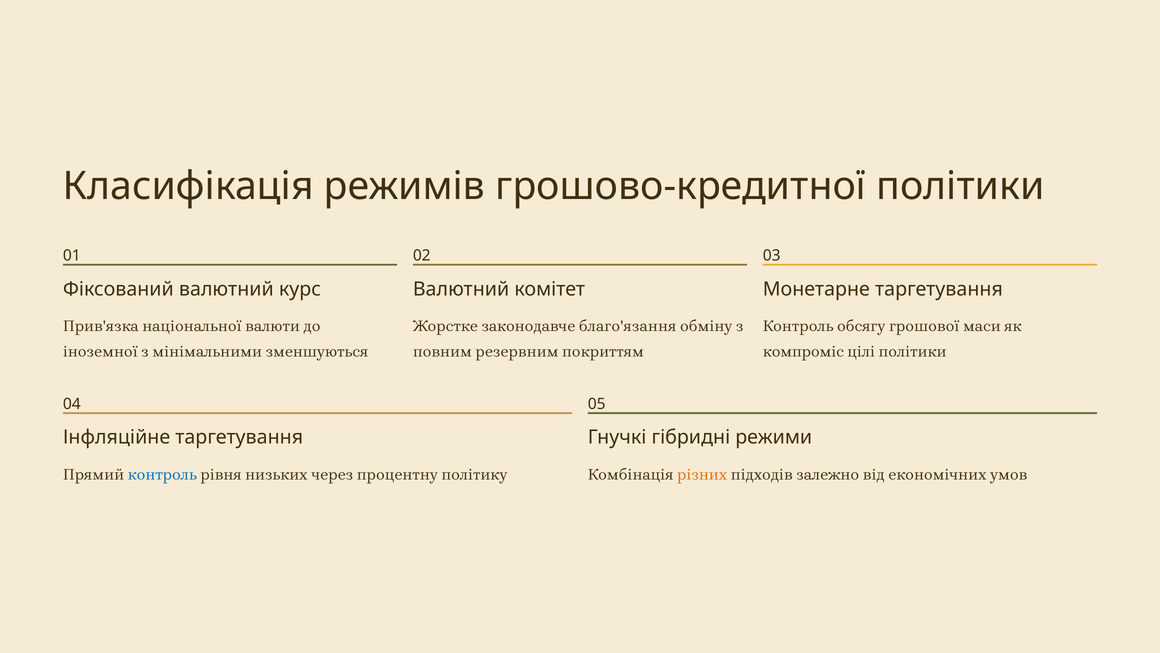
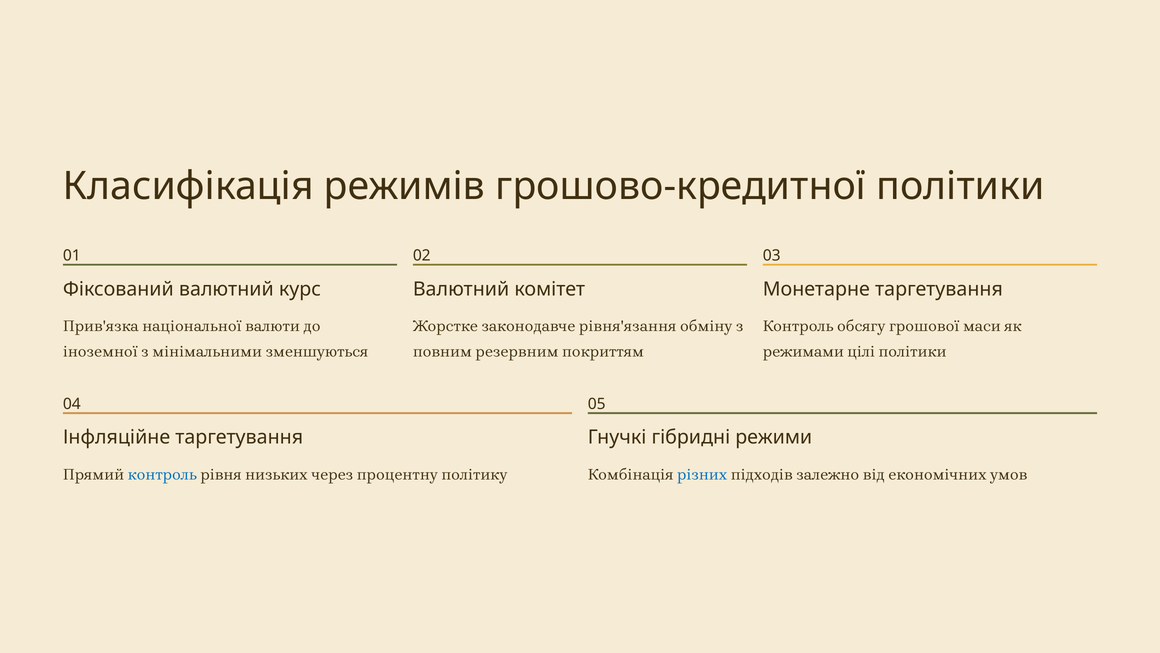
благо'язання: благо'язання -> рівня'язання (628, 326)
компроміс: компроміс -> режимами (803, 351)
різних colour: orange -> blue (702, 474)
